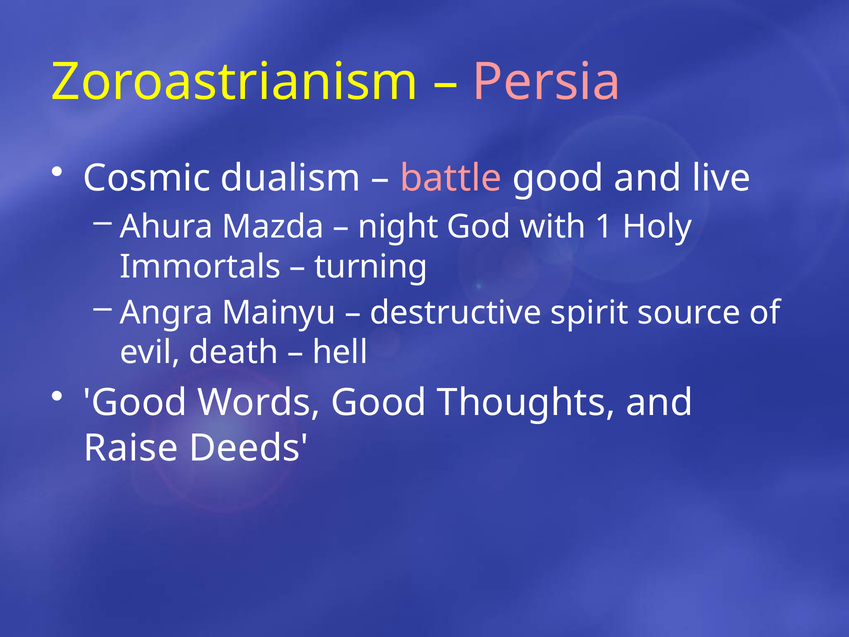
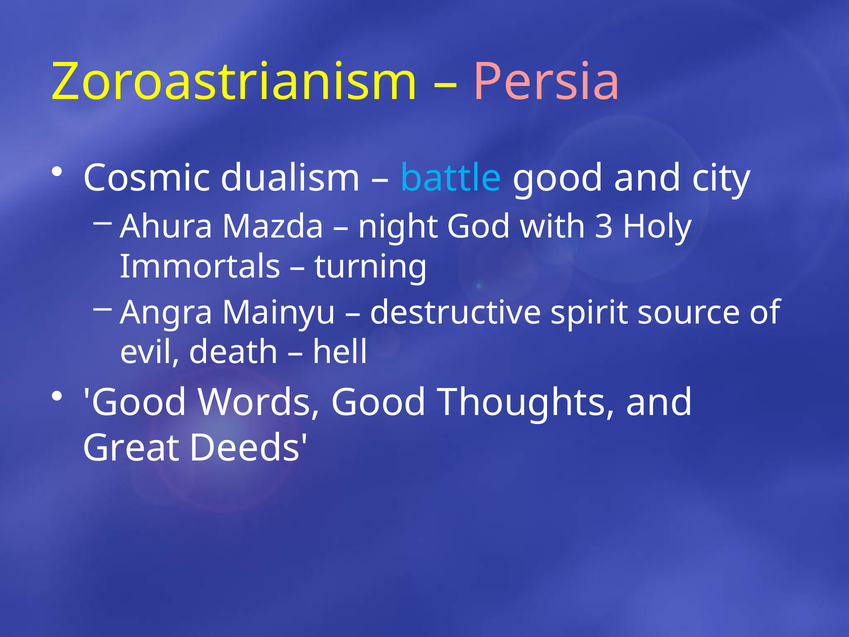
battle colour: pink -> light blue (451, 178)
live: live -> city (721, 178)
1: 1 -> 3 (604, 227)
Raise: Raise -> Great (131, 448)
